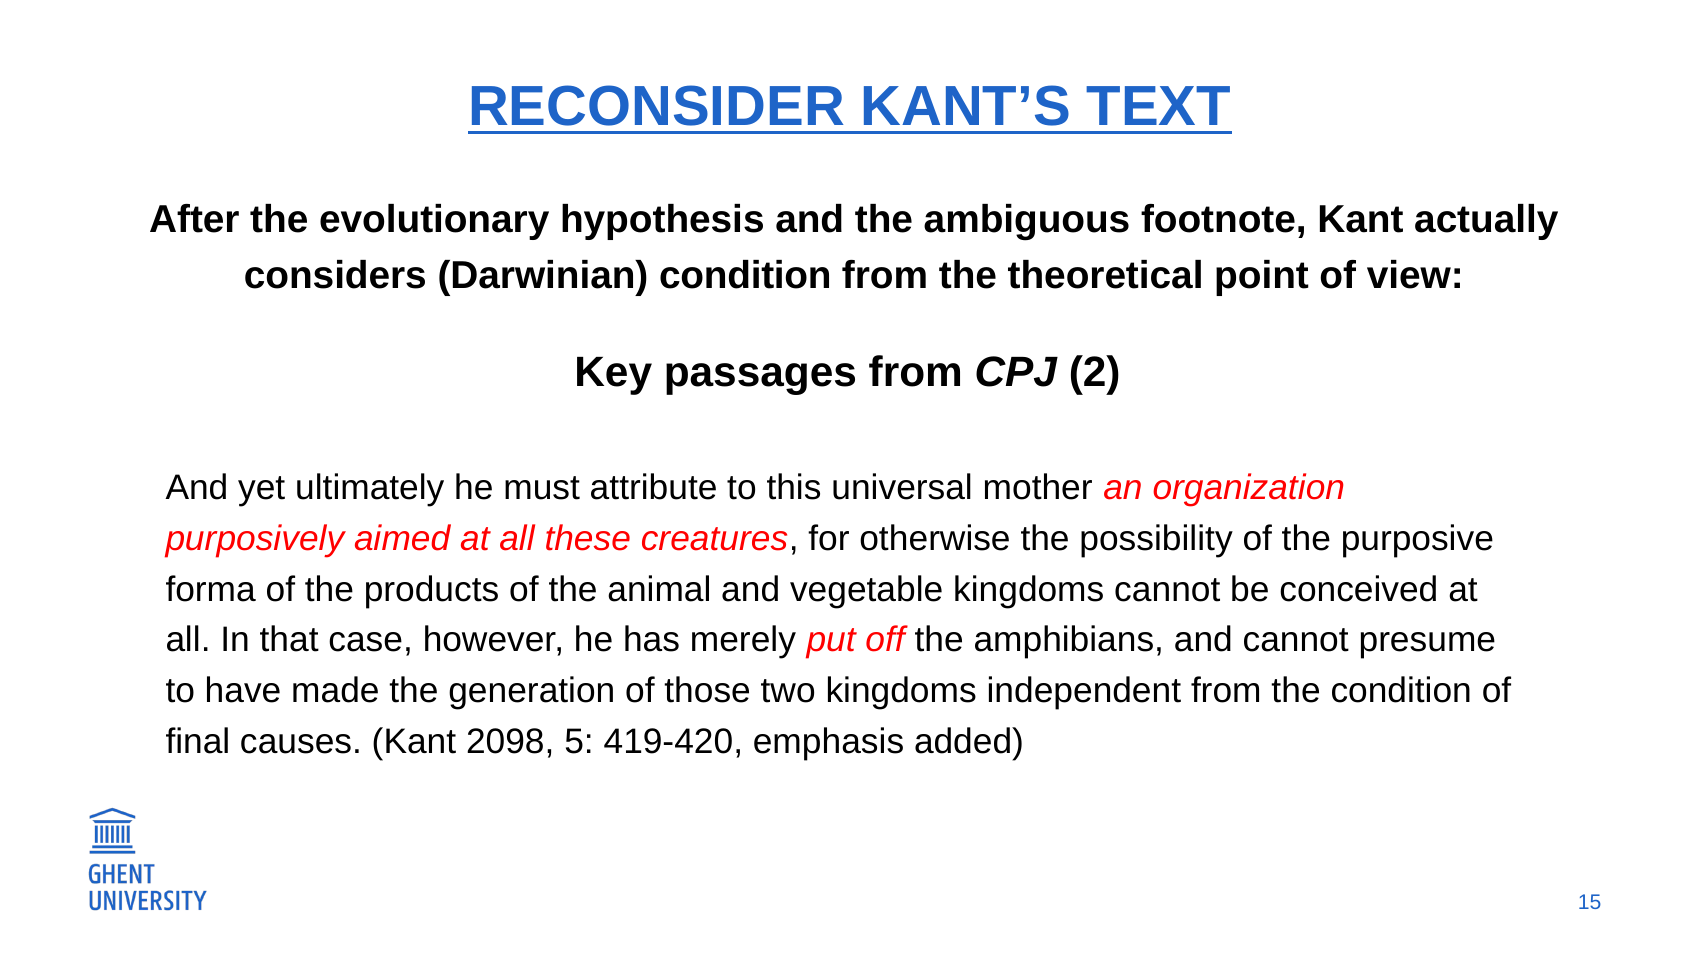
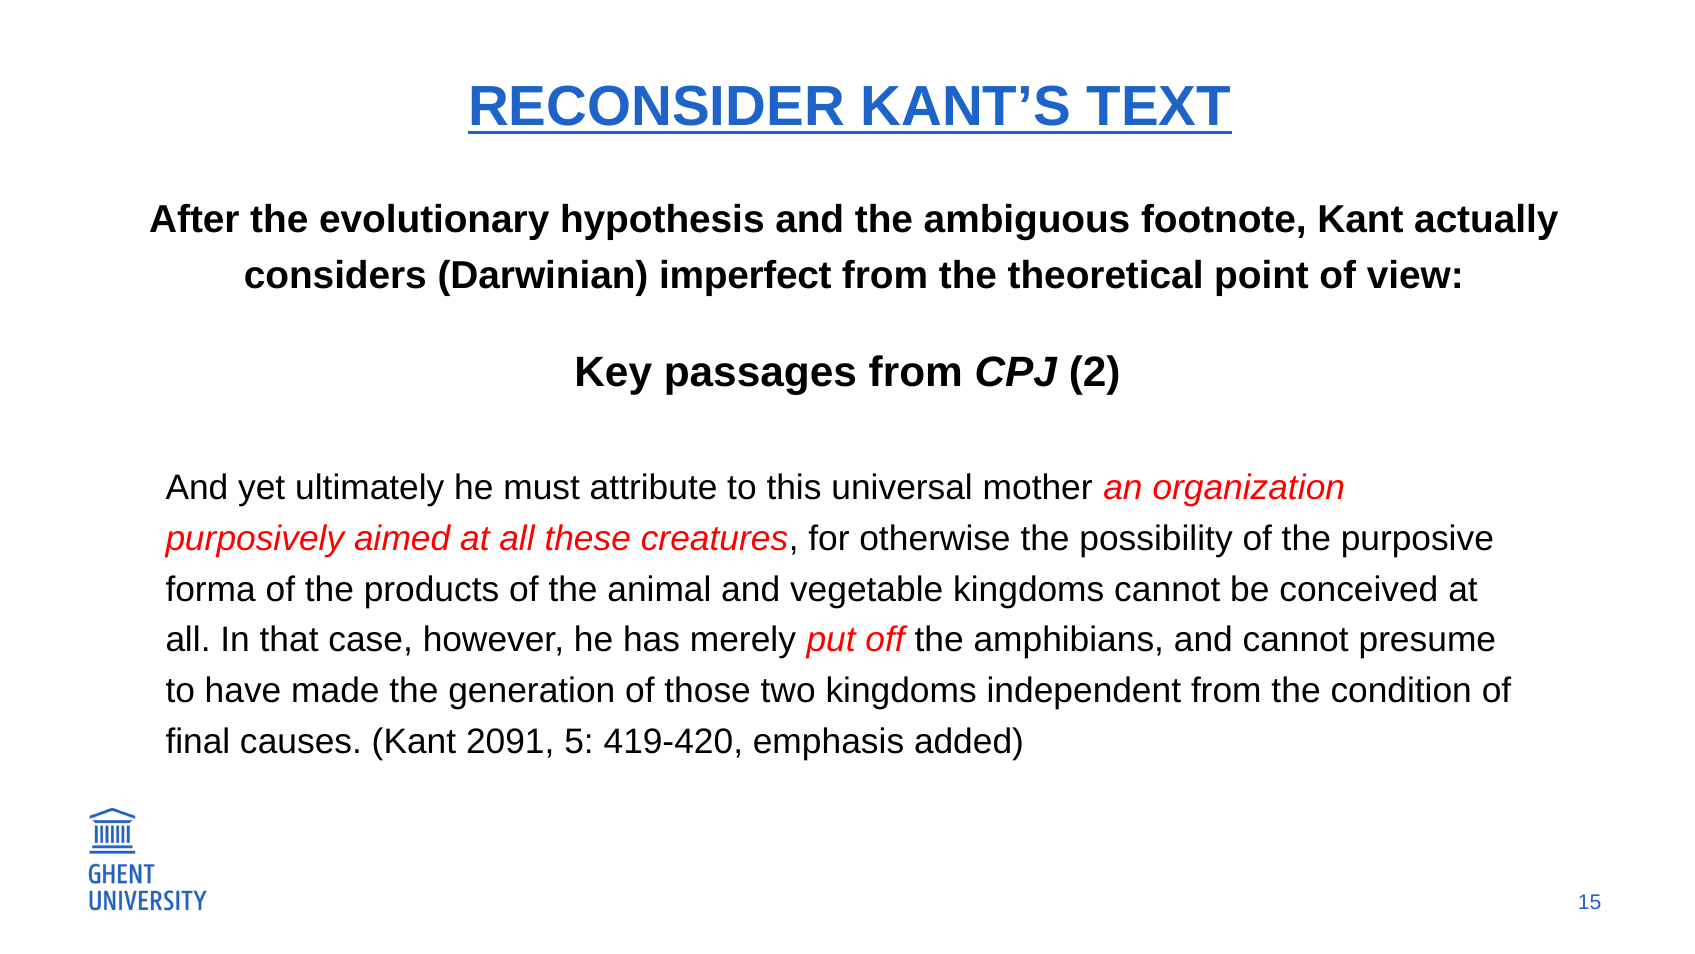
Darwinian condition: condition -> imperfect (745, 275)
2098: 2098 -> 2091 (510, 742)
